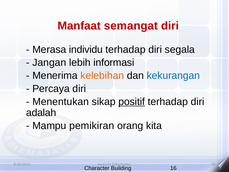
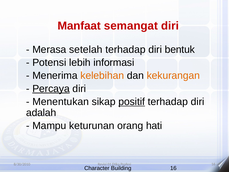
individu: individu -> setelah (86, 49)
segala: segala -> bentuk (180, 49)
Jangan: Jangan -> Potensi (49, 62)
kekurangan colour: blue -> orange (173, 75)
Percaya underline: none -> present (51, 89)
pemikiran: pemikiran -> keturunan (92, 126)
kita: kita -> hati (154, 126)
